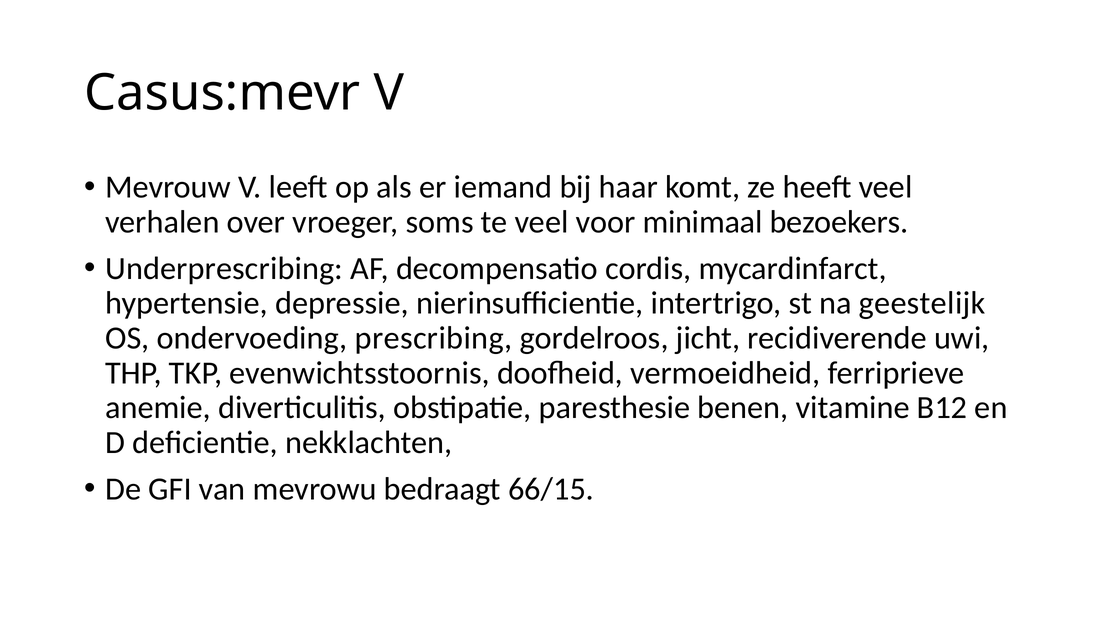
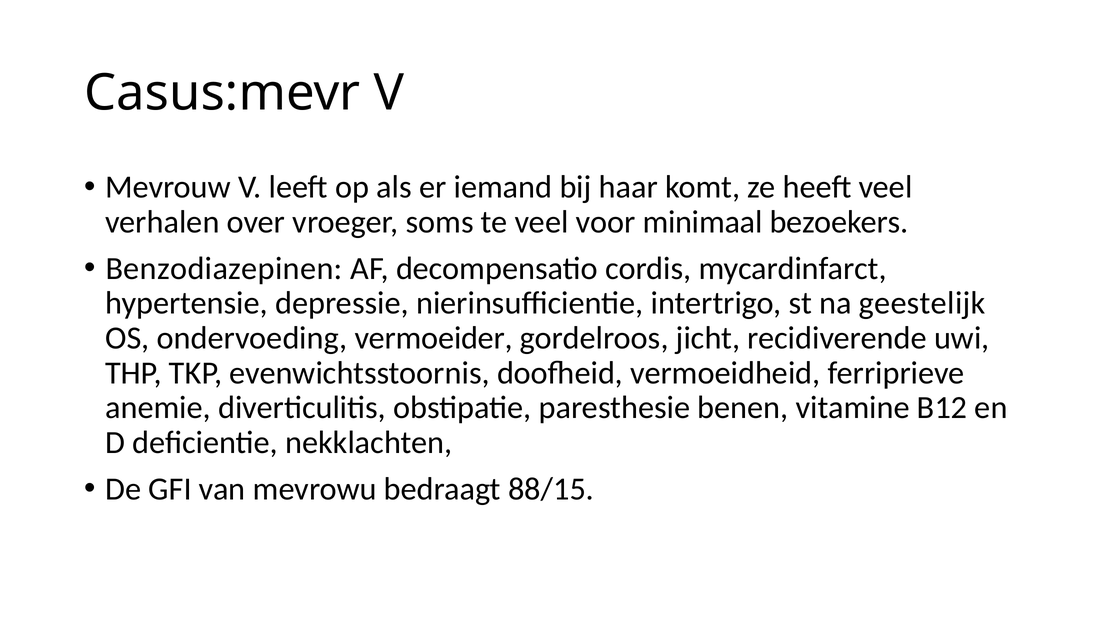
Underprescribing: Underprescribing -> Benzodiazepinen (224, 269)
prescribing: prescribing -> vermoeider (434, 338)
66/15: 66/15 -> 88/15 (551, 489)
